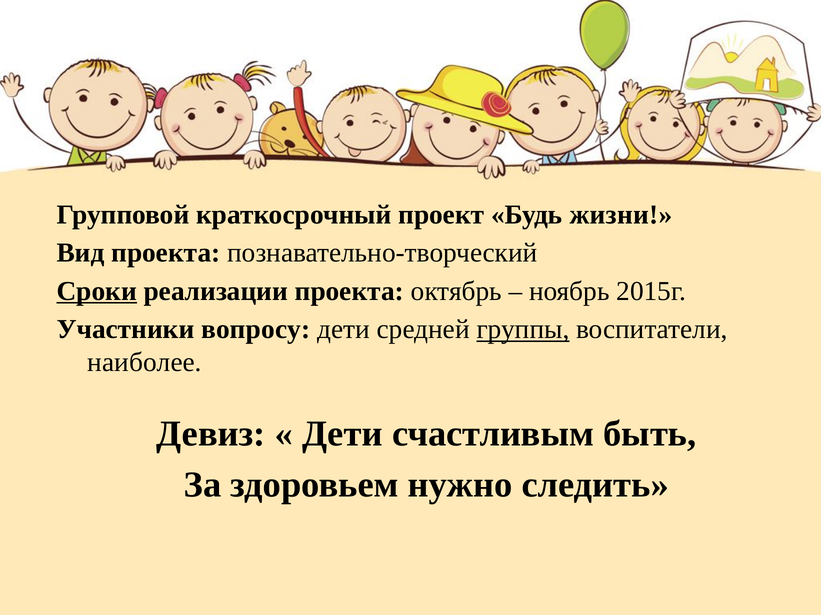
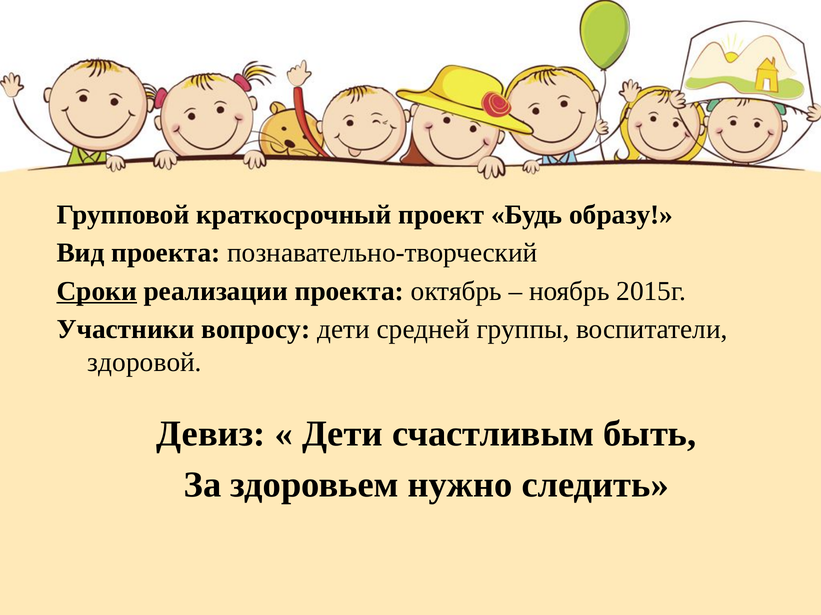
жизни: жизни -> образу (621, 215)
группы underline: present -> none (523, 330)
наиболее: наиболее -> здоровой (145, 363)
